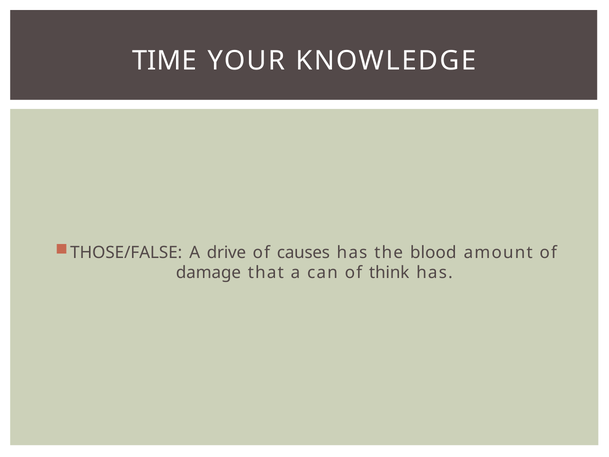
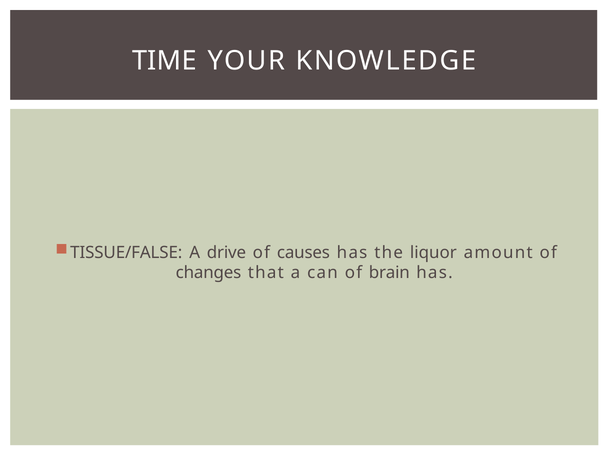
THOSE/FALSE: THOSE/FALSE -> TISSUE/FALSE (126, 252)
blood: blood -> liquor (433, 252)
damage: damage -> changes (209, 273)
think: think -> brain (389, 273)
